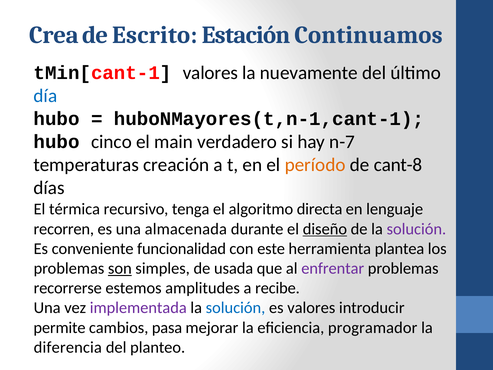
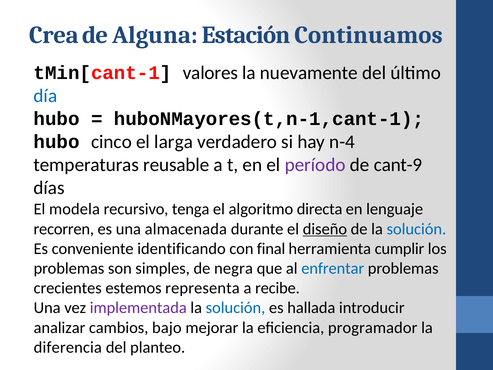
Escrito: Escrito -> Alguna (155, 35)
main: main -> larga (174, 142)
n-7: n-7 -> n-4 (342, 142)
creación: creación -> reusable (176, 165)
período colour: orange -> purple (315, 165)
cant-8: cant-8 -> cant-9 (398, 165)
térmica: térmica -> modela (74, 209)
solución colour: purple -> blue (416, 229)
funcionalidad: funcionalidad -> identificando (181, 248)
este: este -> final (271, 248)
plantea: plantea -> cumplir (399, 248)
son underline: present -> none (120, 268)
usada: usada -> negra (233, 268)
enfrentar colour: purple -> blue (333, 268)
recorrerse: recorrerse -> crecientes (68, 288)
amplitudes: amplitudes -> representa (202, 288)
es valores: valores -> hallada (311, 308)
permite: permite -> analizar (59, 327)
pasa: pasa -> bajo (167, 327)
